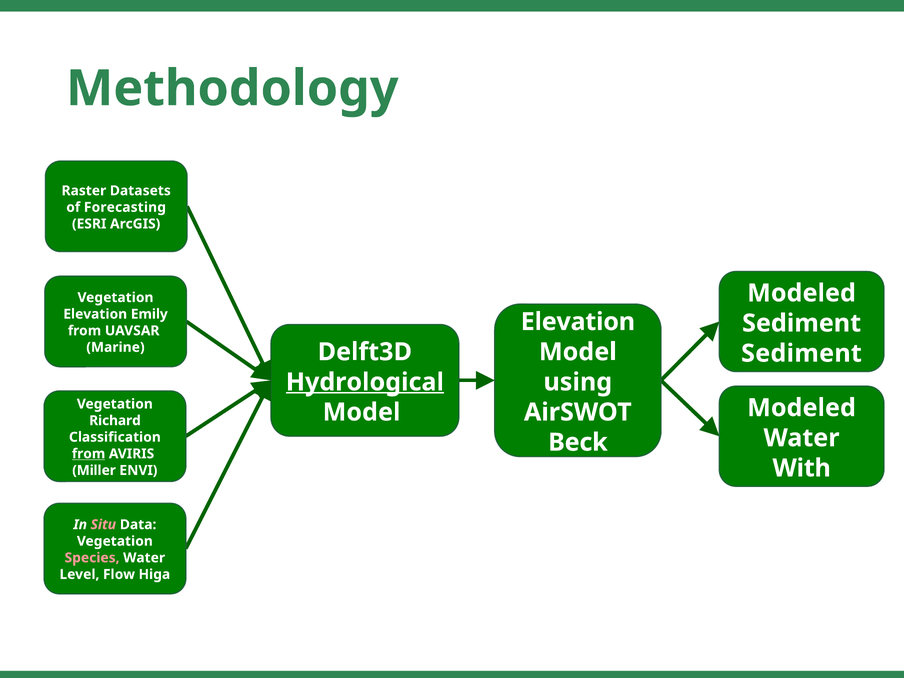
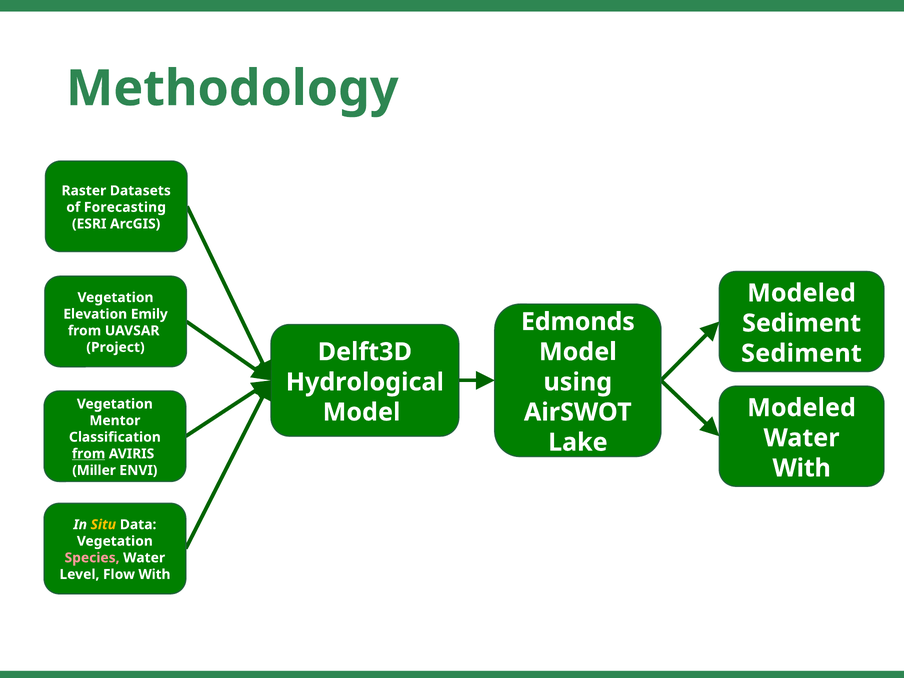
Elevation: Elevation -> Edmonds (578, 322)
Marine: Marine -> Project (115, 347)
Hydrological underline: present -> none (365, 382)
Richard: Richard -> Mentor (115, 421)
Beck: Beck -> Lake (578, 442)
Situ colour: pink -> yellow (103, 525)
Flow Higa: Higa -> With (154, 574)
